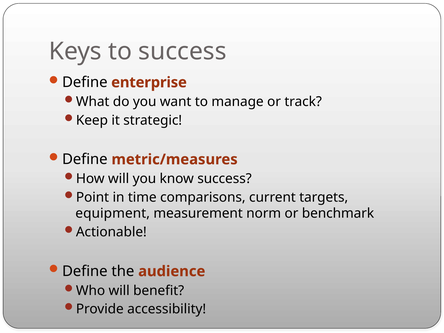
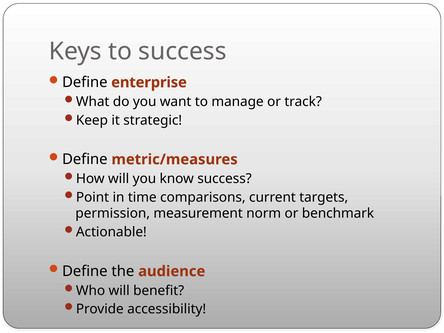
equipment: equipment -> permission (113, 214)
